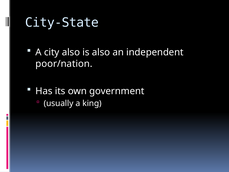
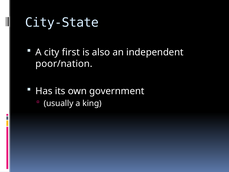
city also: also -> first (71, 52)
